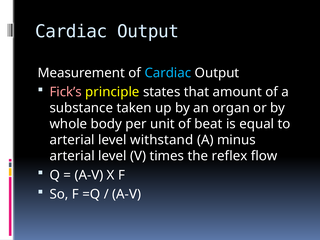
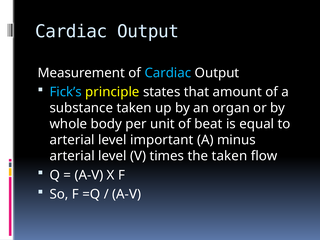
Fick’s colour: pink -> light blue (66, 92)
withstand: withstand -> important (162, 140)
the reflex: reflex -> taken (229, 156)
